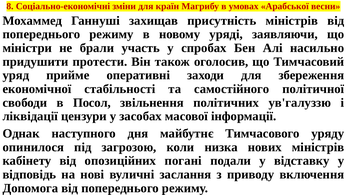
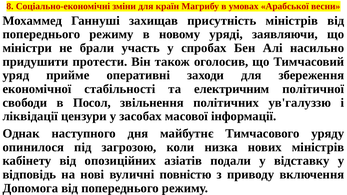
самостійного: самостійного -> електричним (232, 89)
погані: погані -> азіатів (183, 161)
заслання: заслання -> повністю (186, 175)
